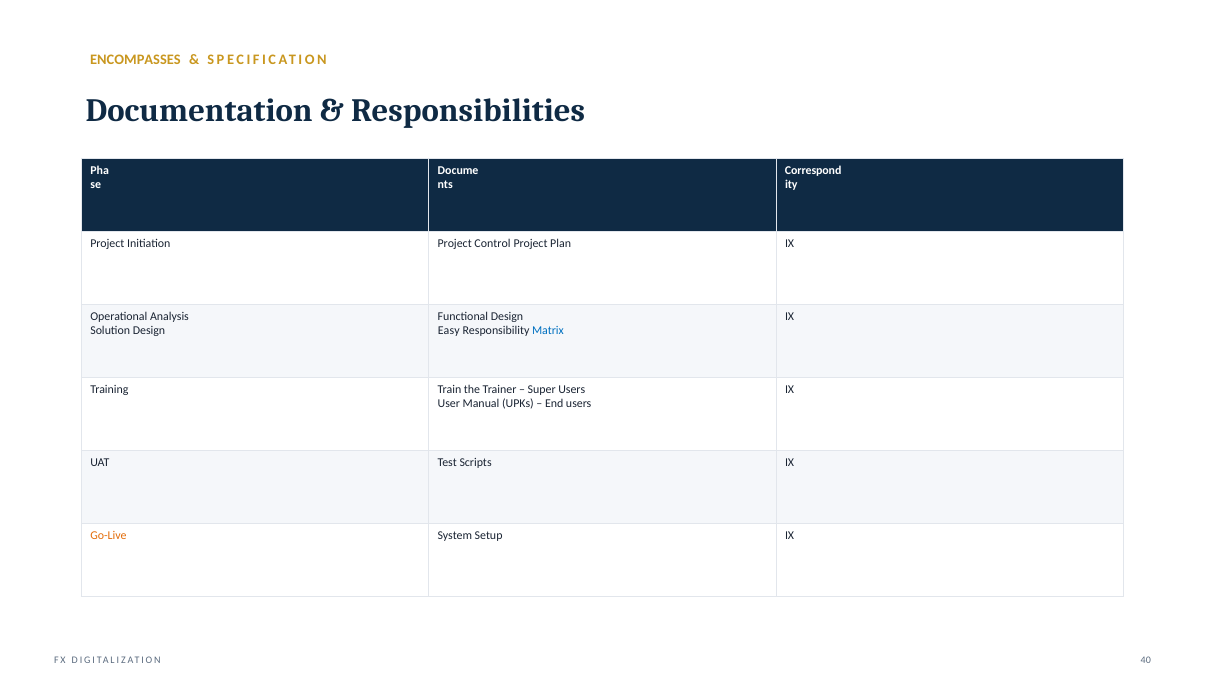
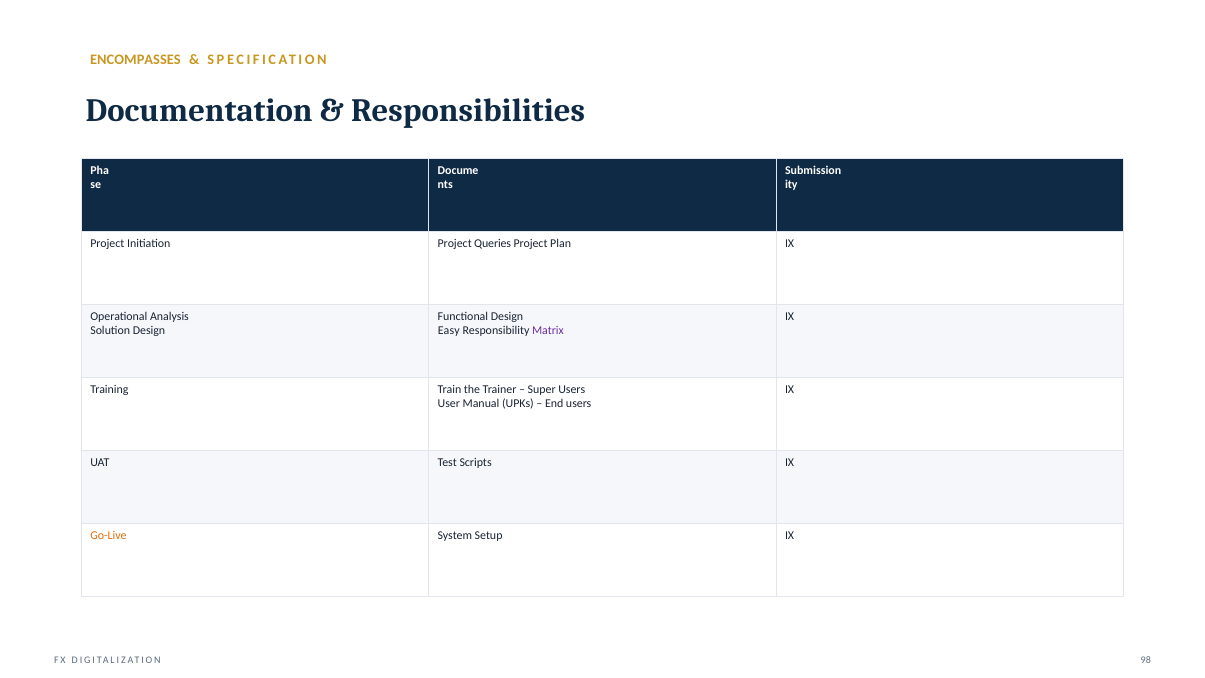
Correspond: Correspond -> Submission (813, 170)
Control: Control -> Queries (493, 243)
Matrix colour: blue -> purple (548, 331)
40: 40 -> 98 (1146, 660)
